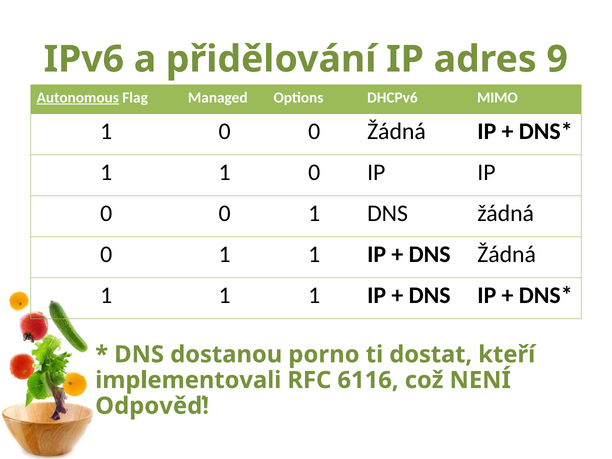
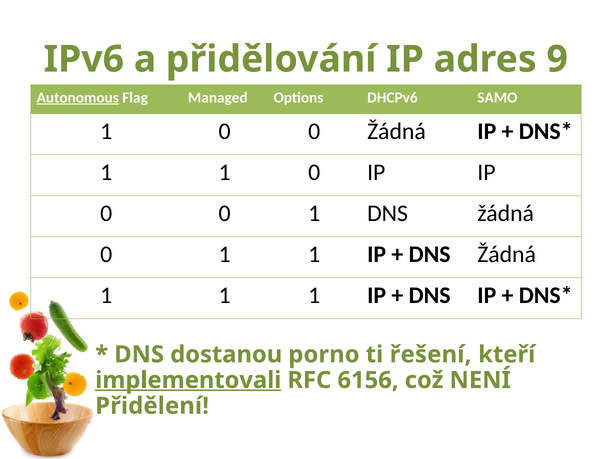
MIMO: MIMO -> SAMO (497, 97)
dostat: dostat -> řešení (431, 355)
implementovali underline: none -> present (188, 380)
6116: 6116 -> 6156 (368, 380)
Odpověď: Odpověď -> Přidělení (152, 406)
